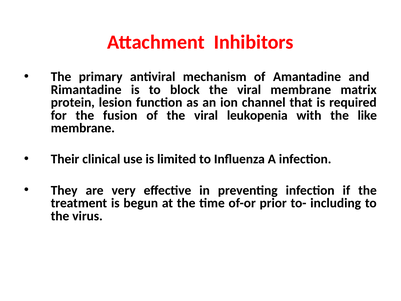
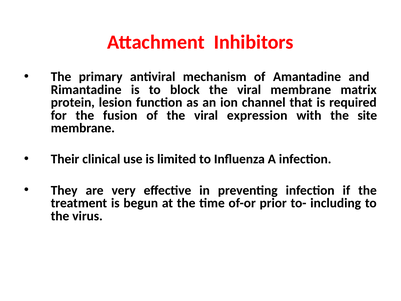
leukopenia: leukopenia -> expression (257, 115)
like: like -> site (367, 115)
